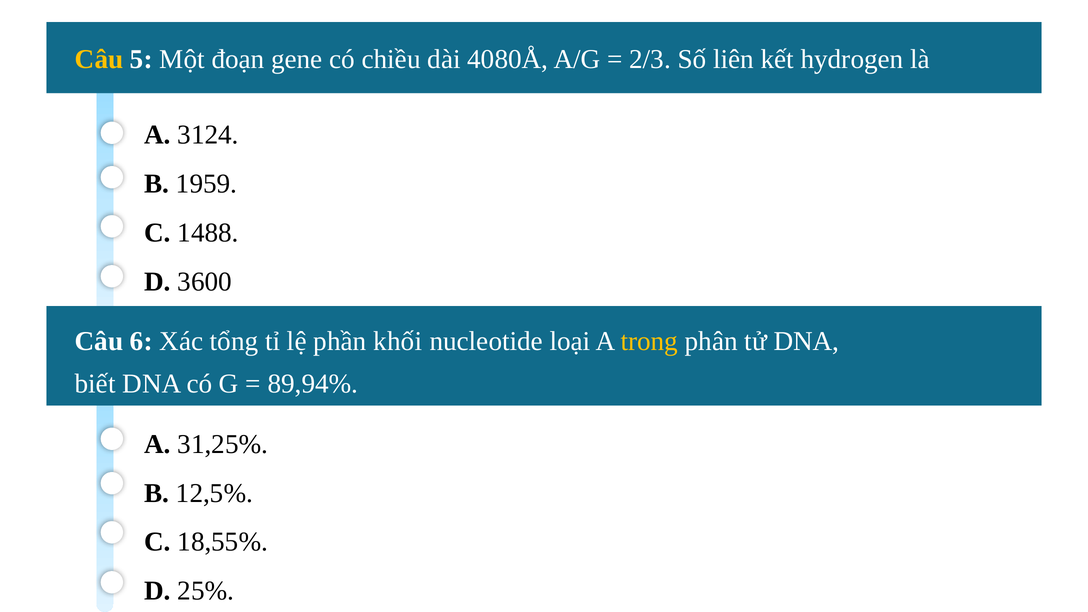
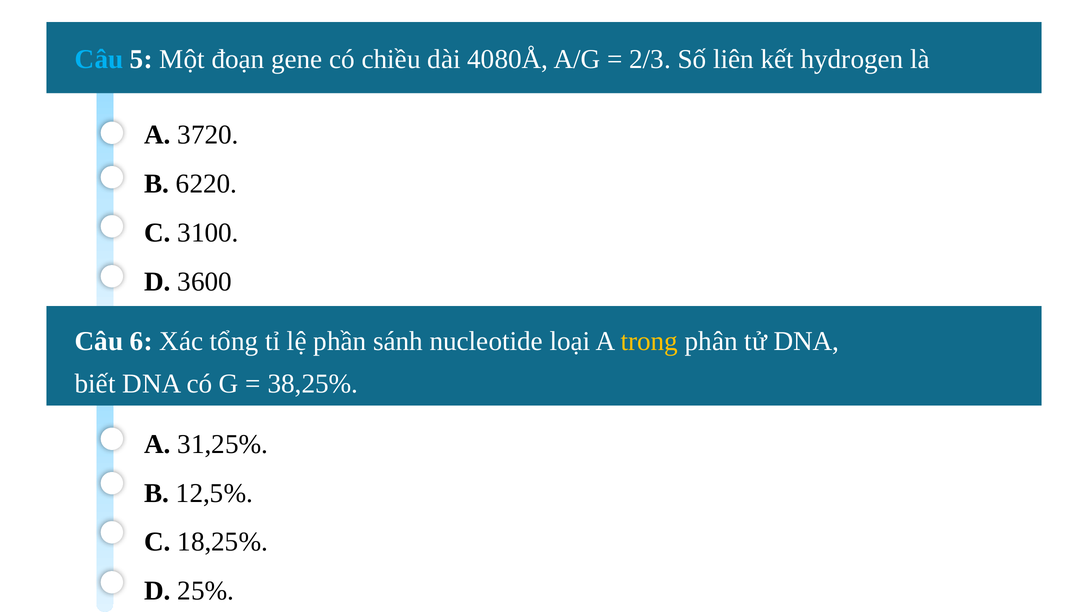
Câu colour: yellow -> light blue (99, 59)
3124: 3124 -> 3720 (208, 135)
1959: 1959 -> 6220 (207, 184)
1488: 1488 -> 3100 (208, 233)
khối: khối -> sánh (398, 341)
89,94%: 89,94% -> 38,25% (313, 384)
18,55%: 18,55% -> 18,25% (223, 542)
